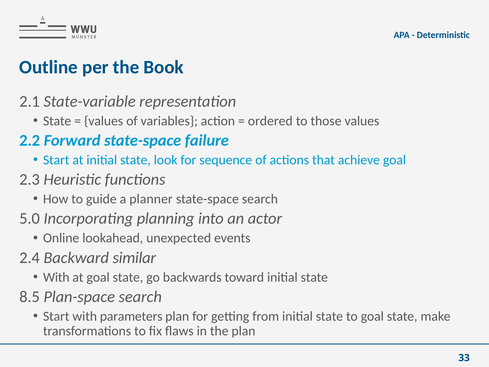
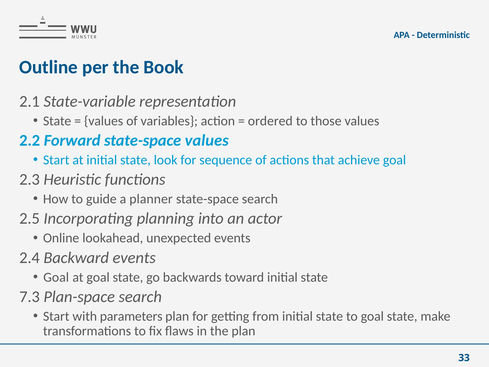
state-space failure: failure -> values (207, 140)
5.0: 5.0 -> 2.5 (30, 218)
Backward similar: similar -> events (134, 257)
With: With -> Goal (56, 277)
8.5: 8.5 -> 7.3 (30, 297)
